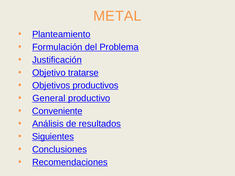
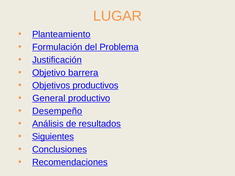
METAL: METAL -> LUGAR (118, 16)
tratarse: tratarse -> barrera (83, 73)
Conveniente: Conveniente -> Desempeño (57, 111)
